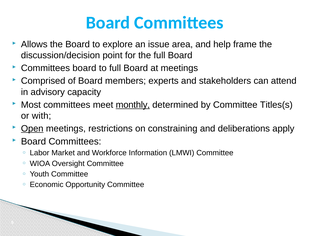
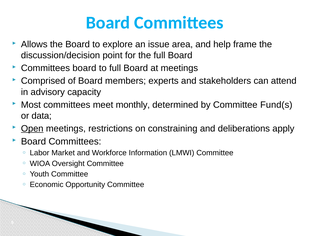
monthly underline: present -> none (133, 105)
Titles(s: Titles(s -> Fund(s (276, 105)
with: with -> data (42, 116)
